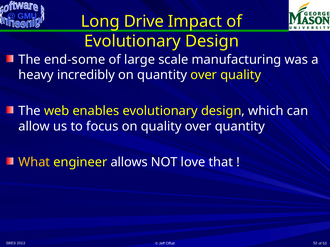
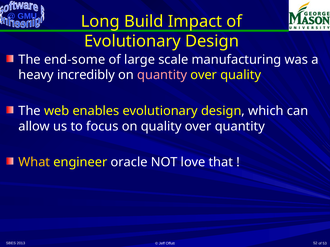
Drive: Drive -> Build (144, 22)
quantity colour: white -> pink (162, 75)
allows: allows -> oracle (129, 162)
